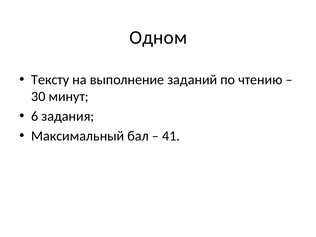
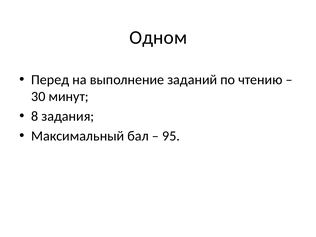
Тексту: Тексту -> Перед (50, 80)
6: 6 -> 8 (35, 116)
41: 41 -> 95 (171, 136)
